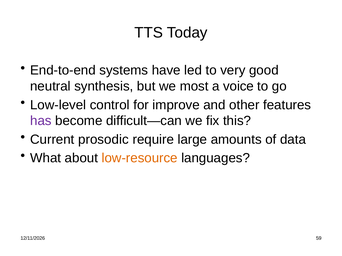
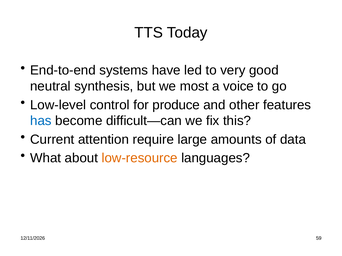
improve: improve -> produce (176, 105)
has colour: purple -> blue (41, 121)
prosodic: prosodic -> attention (103, 140)
